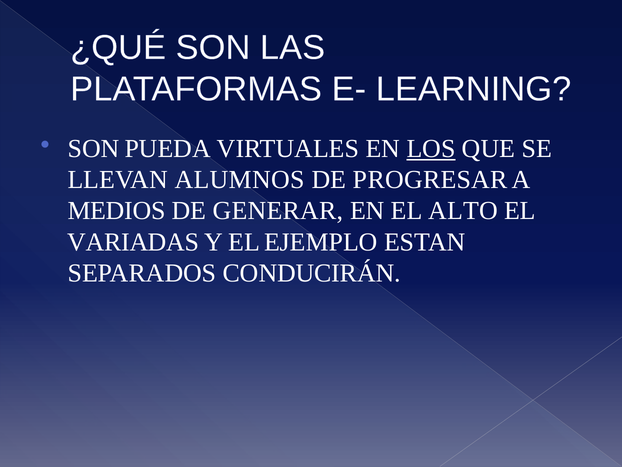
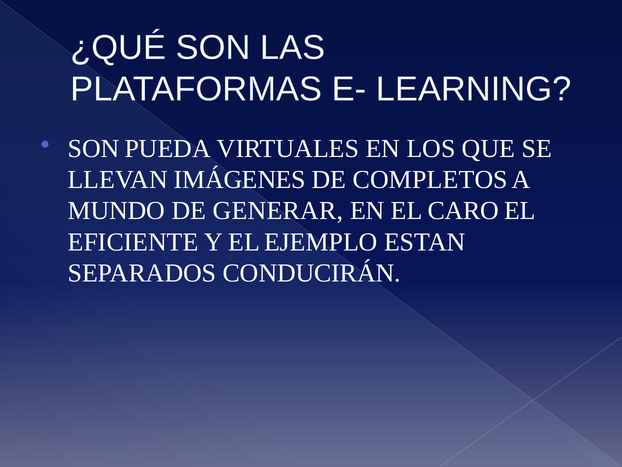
LOS underline: present -> none (431, 148)
ALUMNOS: ALUMNOS -> IMÁGENES (240, 180)
PROGRESAR: PROGRESAR -> COMPLETOS (430, 180)
MEDIOS: MEDIOS -> MUNDO (116, 211)
ALTO: ALTO -> CARO (463, 211)
VARIADAS: VARIADAS -> EFICIENTE (133, 242)
